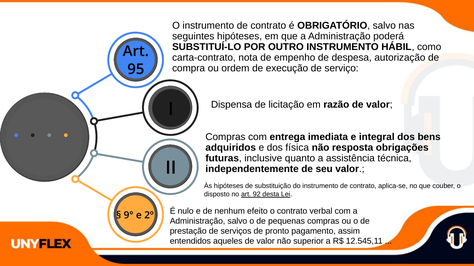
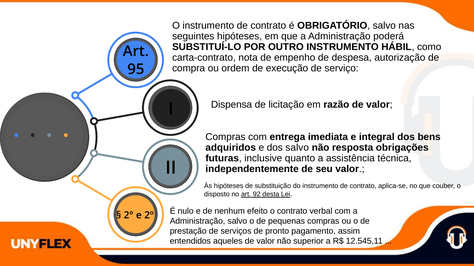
dos física: física -> salvo (297, 148)
9°: 9° -> 2° (129, 216)
